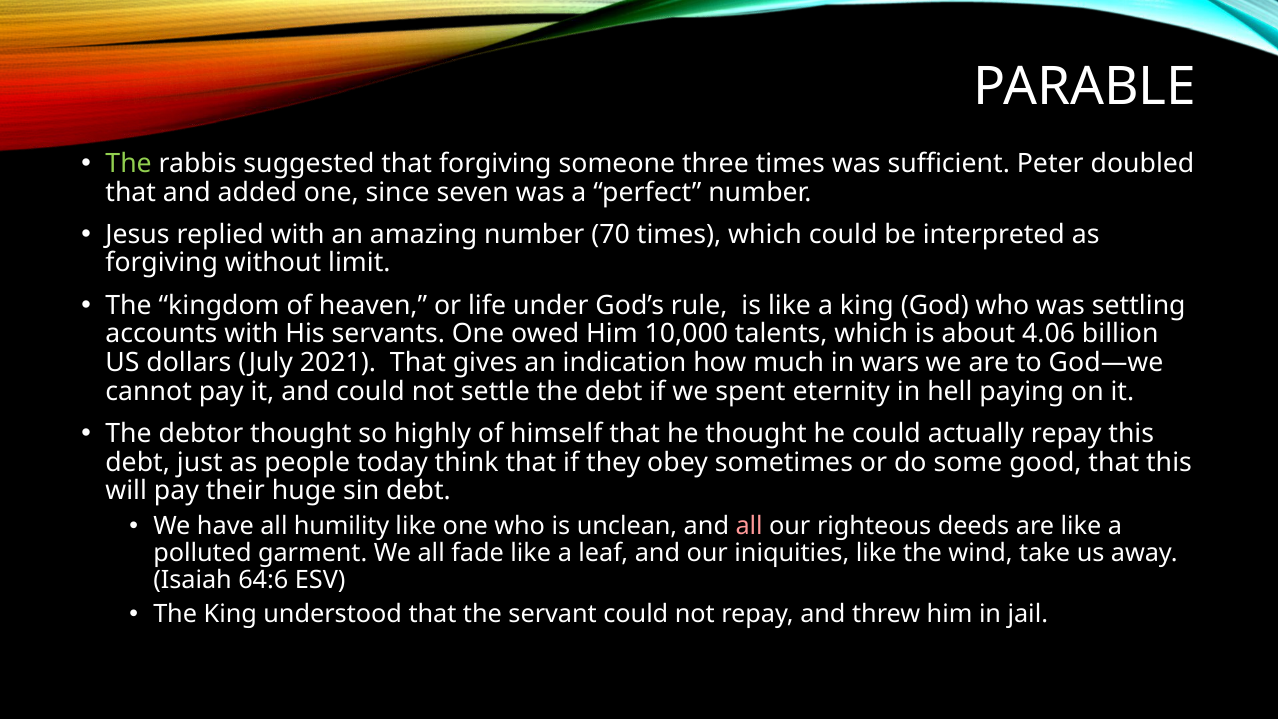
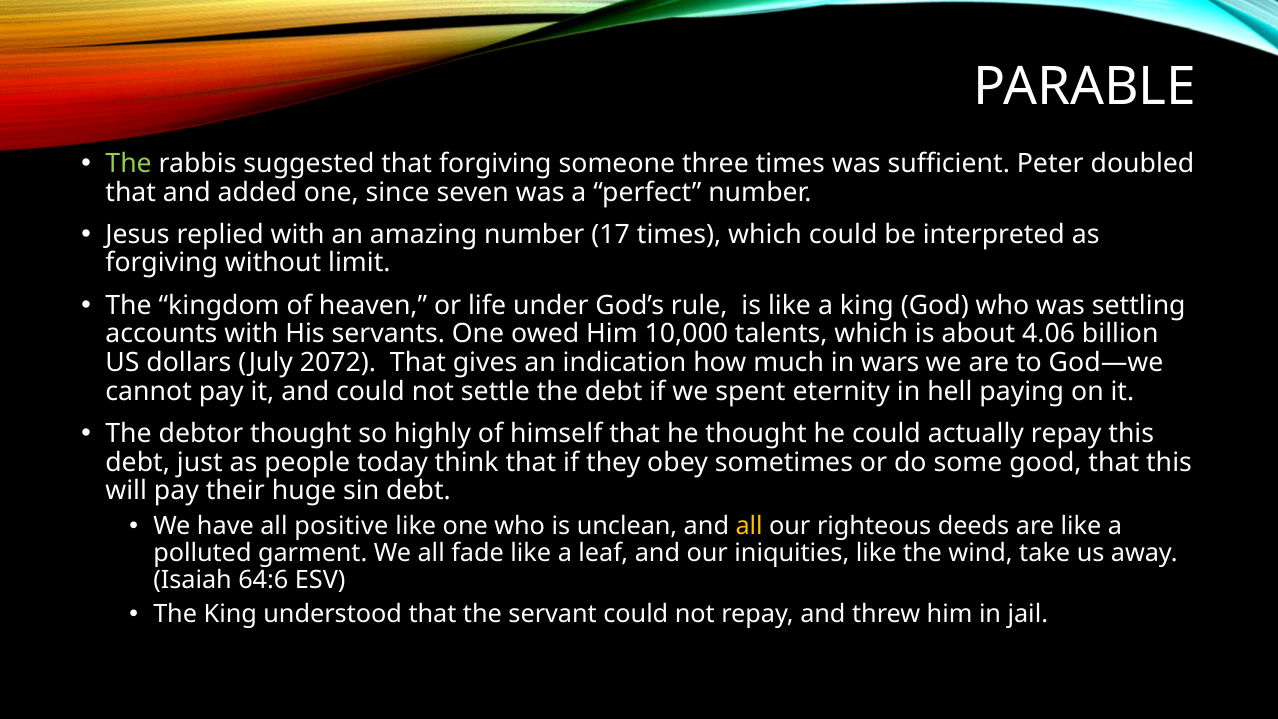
70: 70 -> 17 (611, 234)
2021: 2021 -> 2072 (338, 363)
humility: humility -> positive (341, 526)
all colour: pink -> yellow (749, 526)
